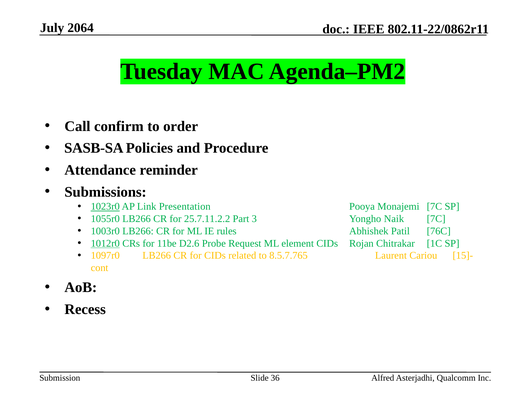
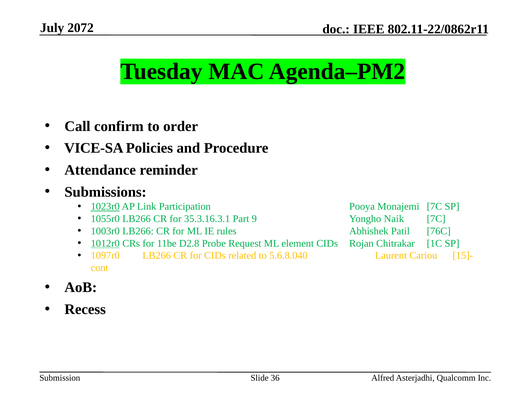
2064: 2064 -> 2072 (81, 28)
SASB-SA: SASB-SA -> VICE-SA (94, 148)
Presentation: Presentation -> Participation (185, 207)
25.7.11.2.2: 25.7.11.2.2 -> 35.3.16.3.1 (207, 219)
3: 3 -> 9 (254, 219)
D2.6: D2.6 -> D2.8 (189, 244)
8.5.7.765: 8.5.7.765 -> 5.6.8.040 (288, 256)
